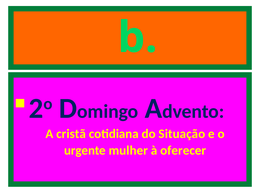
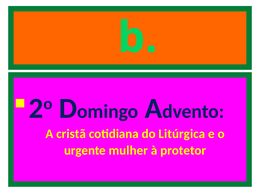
Situação: Situação -> Litúrgica (182, 134)
oferecer: oferecer -> protetor (183, 151)
